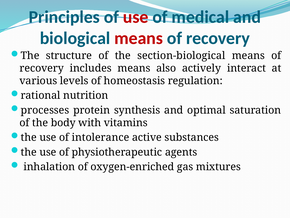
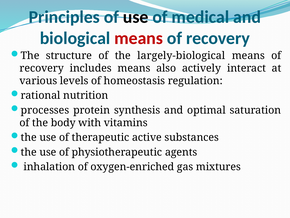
use colour: red -> black (136, 17)
section-biological: section-biological -> largely-biological (181, 56)
intolerance: intolerance -> therapeutic (101, 137)
